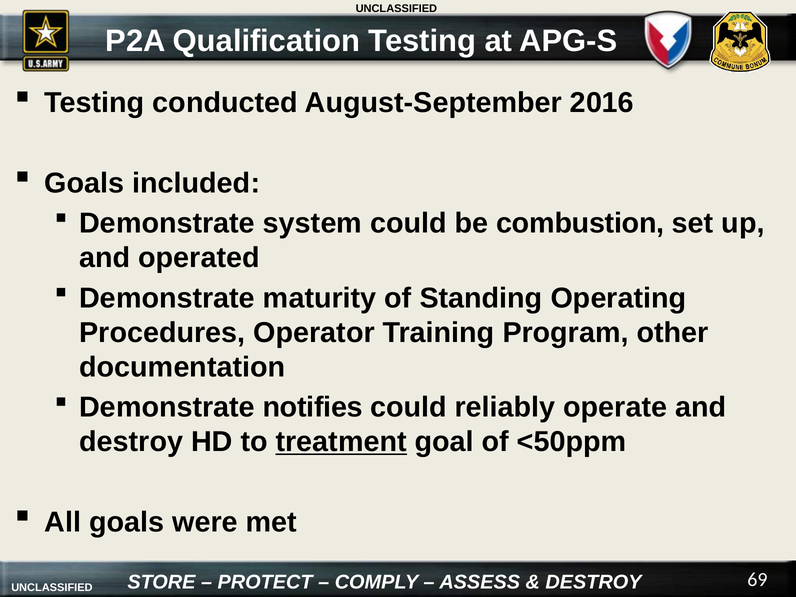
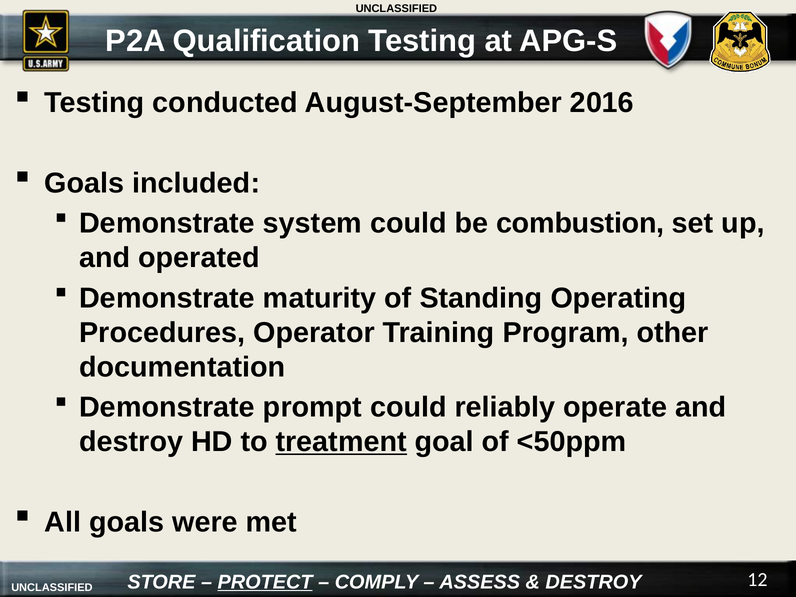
notifies: notifies -> prompt (312, 407)
PROTECT underline: none -> present (265, 582)
69: 69 -> 12 (757, 580)
